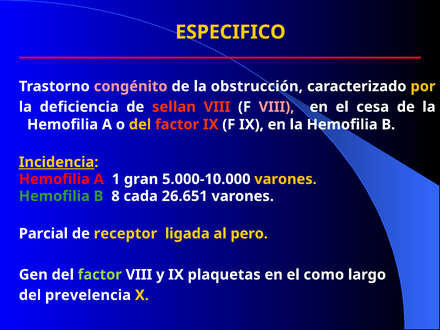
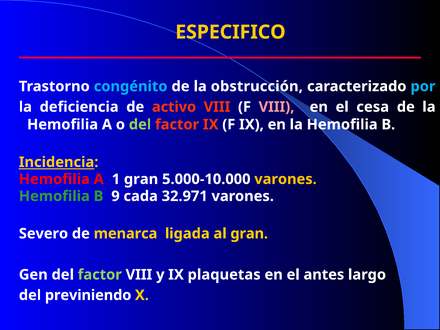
congénito colour: pink -> light blue (131, 86)
por colour: yellow -> light blue (423, 86)
sellan: sellan -> activo (174, 107)
del colour: yellow -> light green (140, 125)
8: 8 -> 9 (115, 196)
26.651: 26.651 -> 32.971 (185, 196)
Parcial: Parcial -> Severo (43, 234)
receptor: receptor -> menarca (126, 234)
al pero: pero -> gran (249, 234)
como: como -> antes (324, 275)
prevelencia: prevelencia -> previniendo (88, 295)
